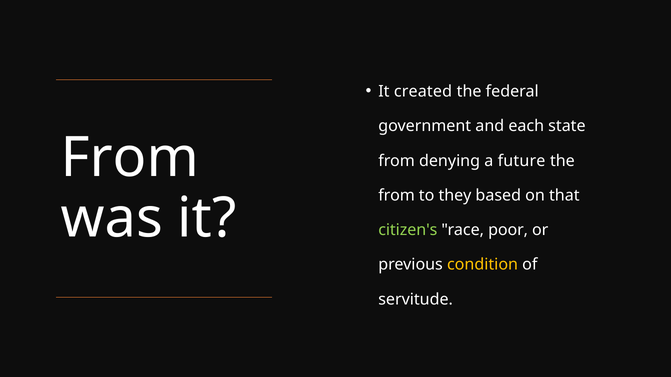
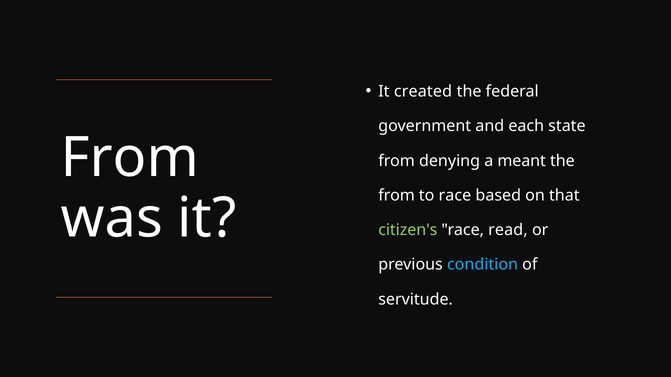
future: future -> meant (522, 161)
to they: they -> race (455, 196)
poor: poor -> read (508, 230)
condition colour: yellow -> light blue (483, 265)
